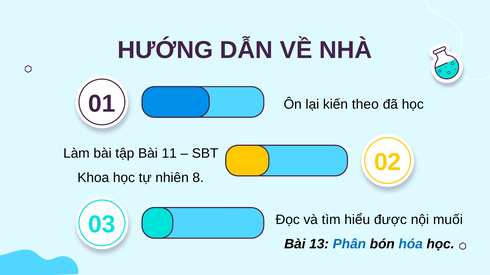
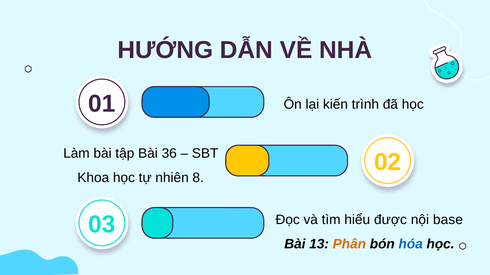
theo: theo -> trình (365, 105)
11: 11 -> 36 (169, 154)
muối: muối -> base (448, 220)
Phân colour: blue -> orange (349, 245)
